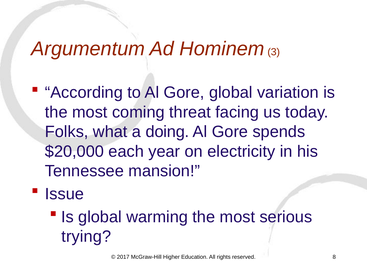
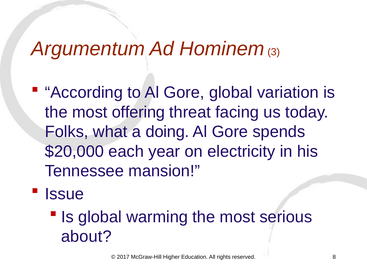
coming: coming -> offering (138, 112)
trying: trying -> about (86, 236)
